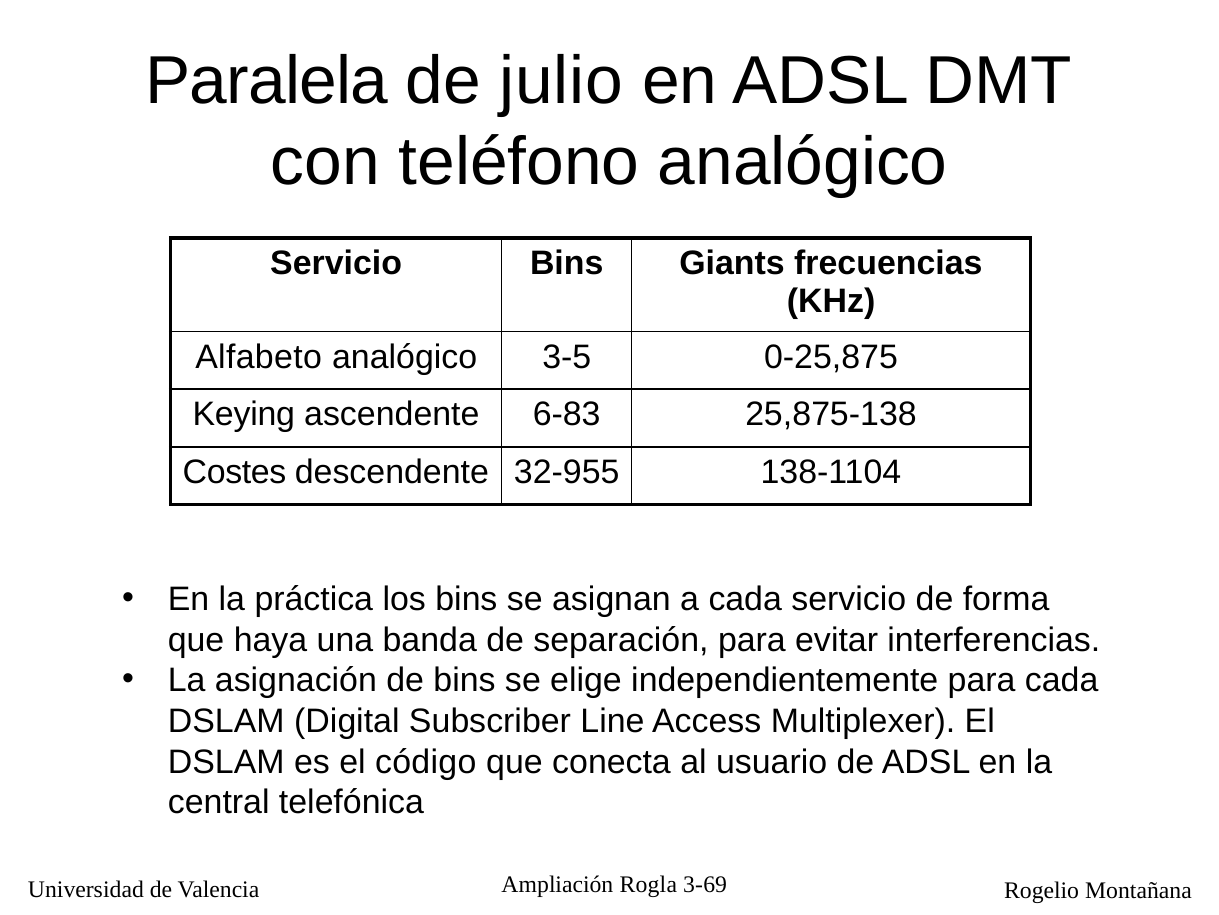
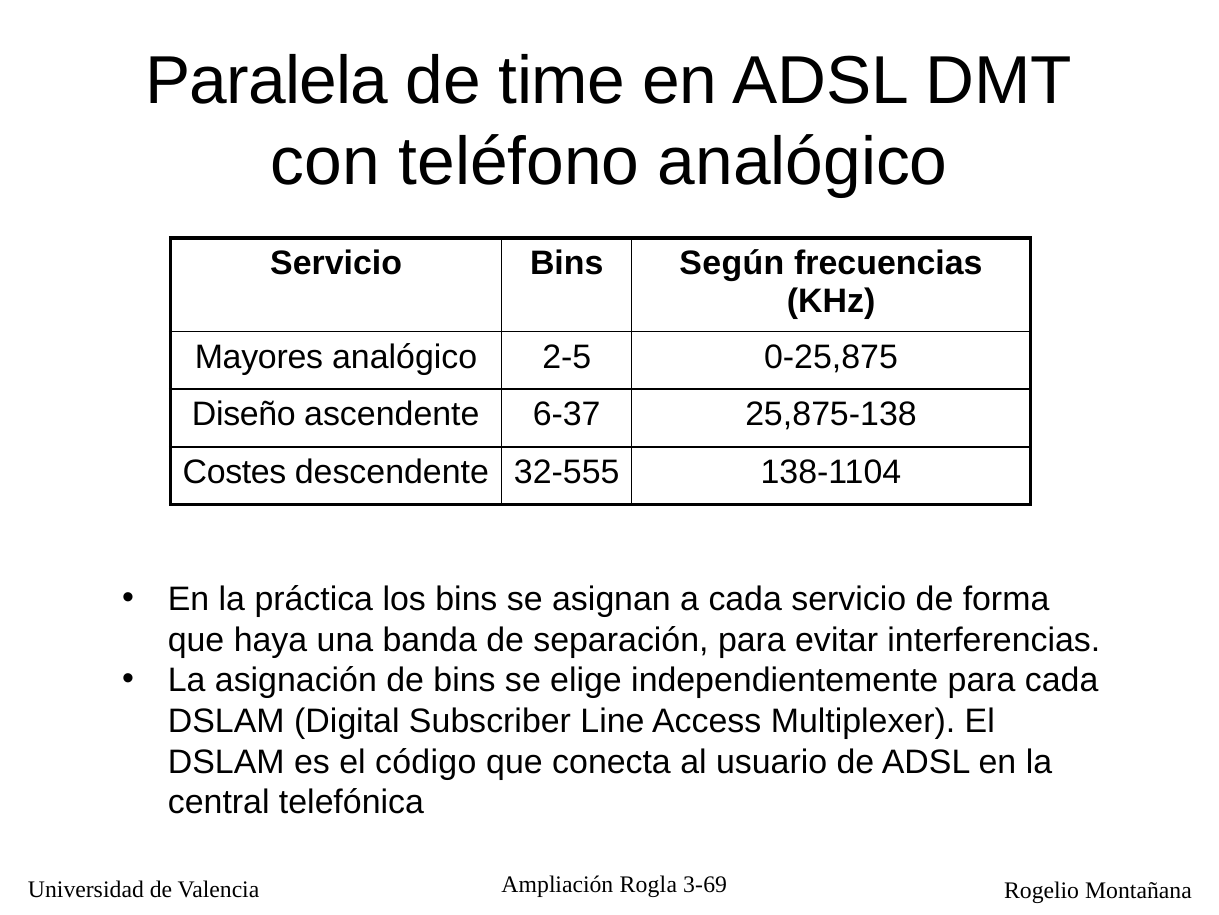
julio: julio -> time (562, 81)
Giants: Giants -> Según (732, 263)
Alfabeto: Alfabeto -> Mayores (259, 357)
3-5: 3-5 -> 2-5 (567, 357)
Keying: Keying -> Diseño (244, 414)
6-83: 6-83 -> 6-37 (567, 414)
32-955: 32-955 -> 32-555 (567, 472)
